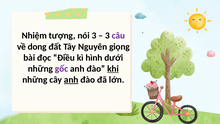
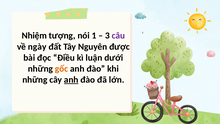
nói 3: 3 -> 1 (94, 36)
dong: dong -> ngày (37, 47)
giọng: giọng -> được (119, 47)
hình: hình -> luận (94, 58)
gốc colour: purple -> orange (62, 69)
khi underline: present -> none (113, 69)
